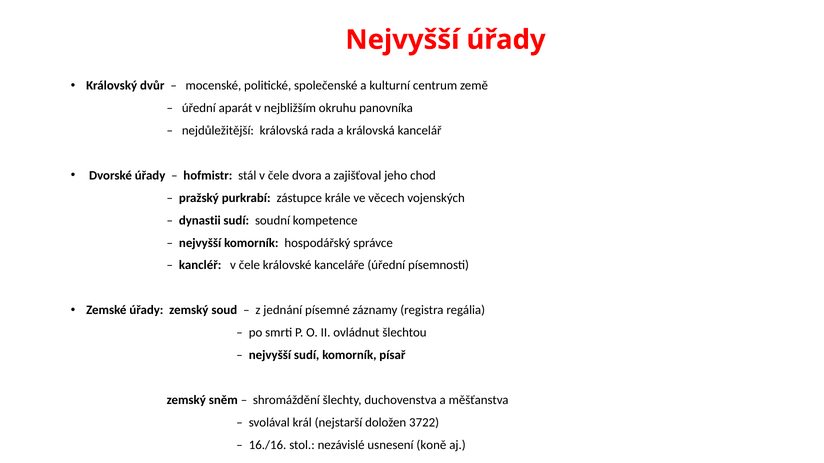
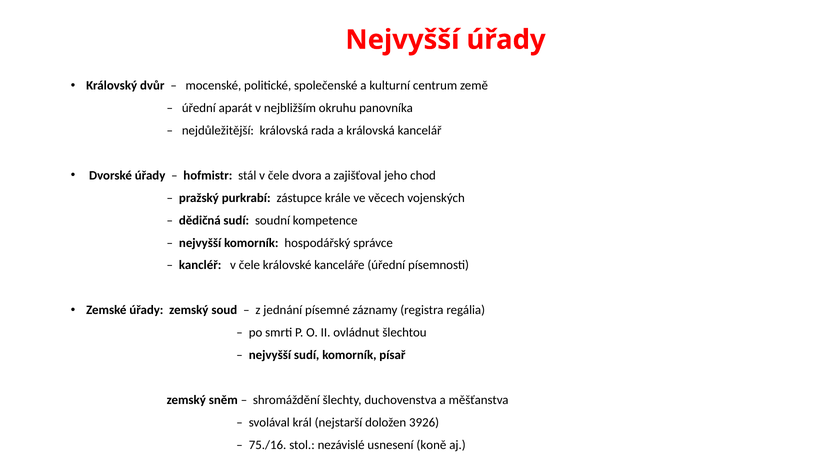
dynastii: dynastii -> dědičná (200, 221)
3722: 3722 -> 3926 (424, 423)
16./16: 16./16 -> 75./16 (268, 446)
